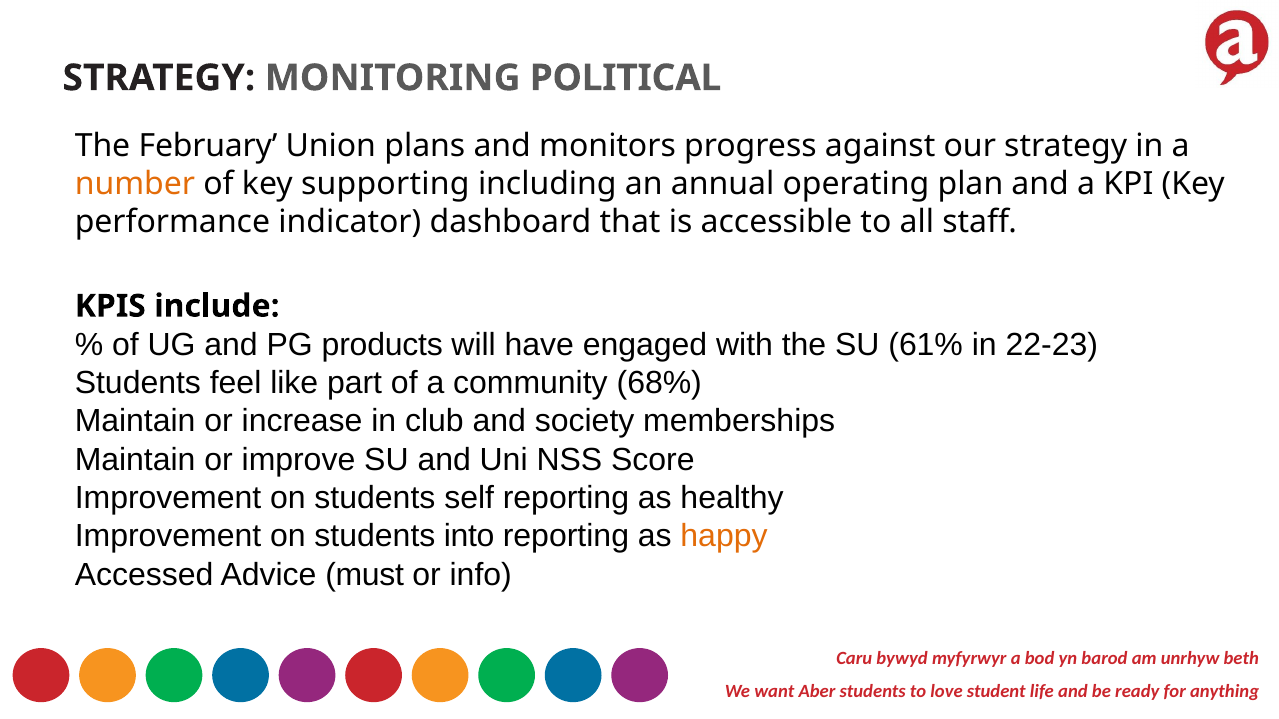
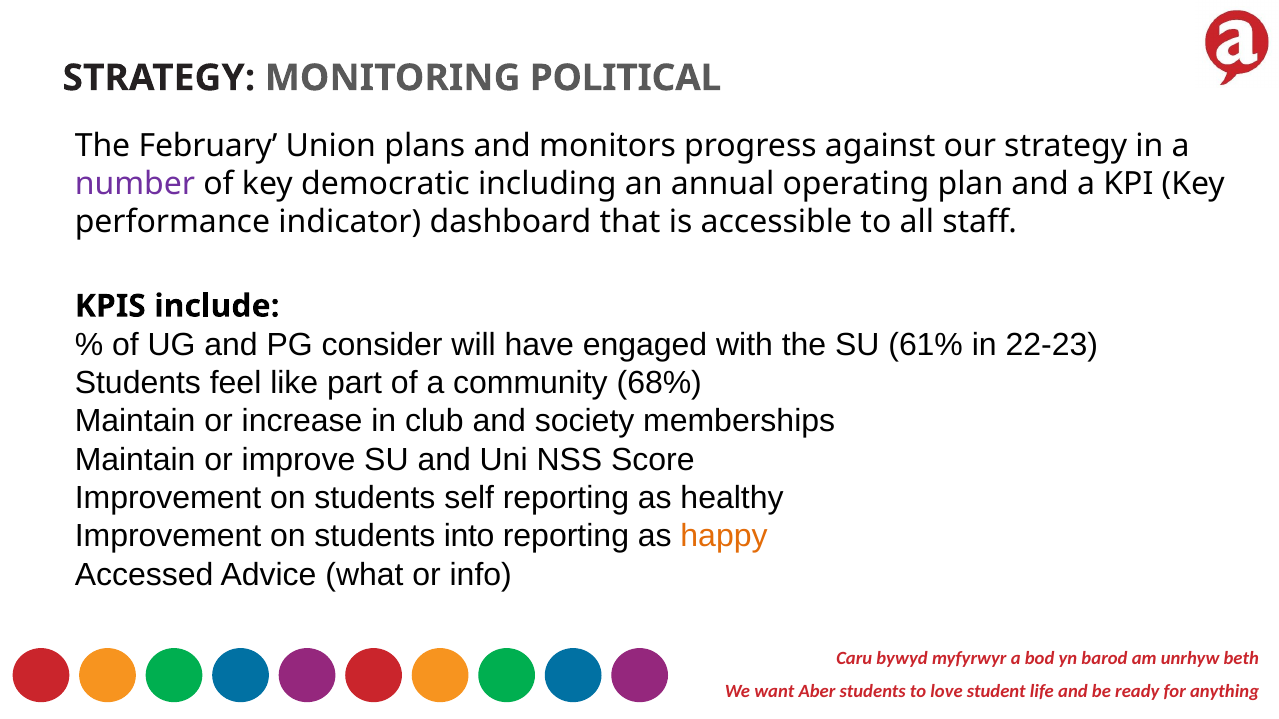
number colour: orange -> purple (135, 184)
supporting: supporting -> democratic (385, 184)
products: products -> consider (382, 345)
must: must -> what (364, 575)
